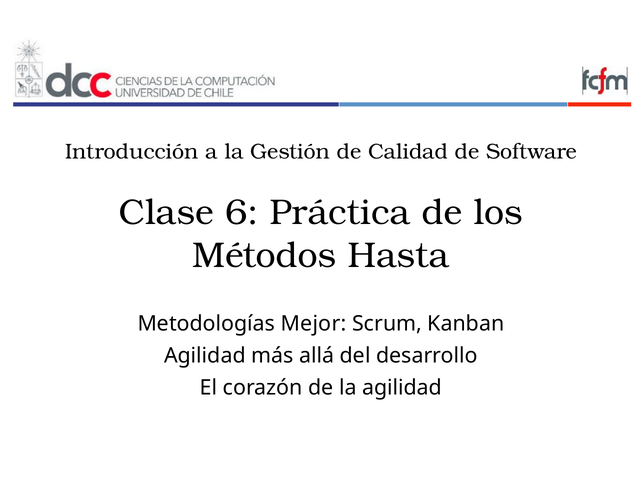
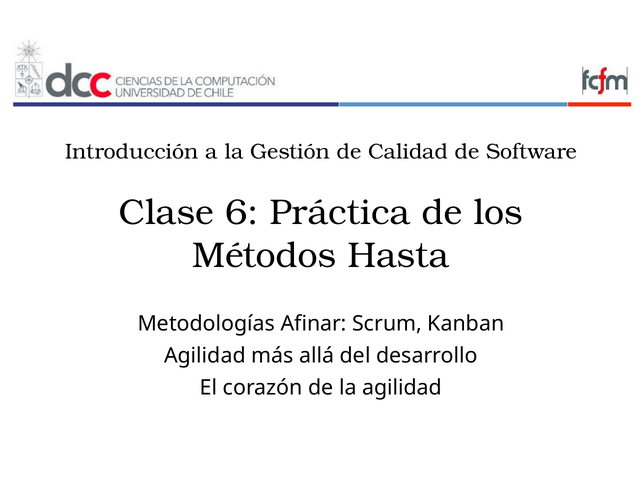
Mejor: Mejor -> Afinar (314, 324)
